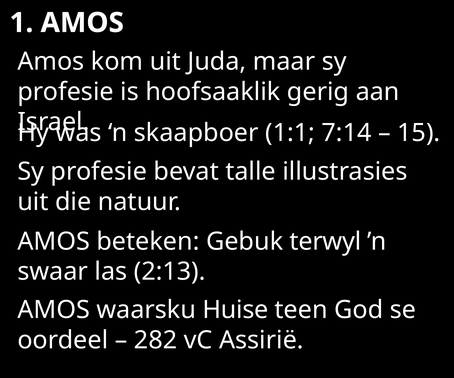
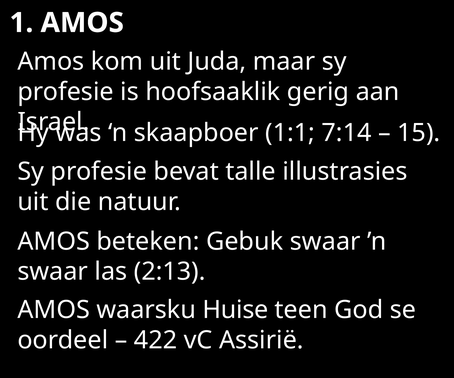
Gebuk terwyl: terwyl -> swaar (325, 242)
282: 282 -> 422 (156, 340)
